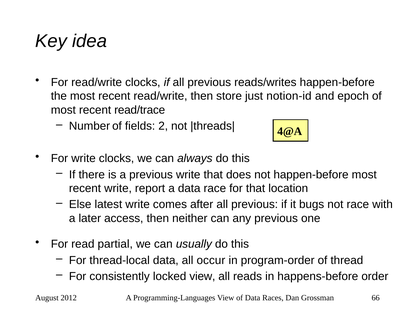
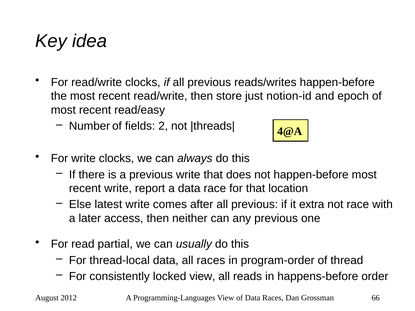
read/trace: read/trace -> read/easy (140, 110)
bugs: bugs -> extra (312, 205)
all occur: occur -> races (211, 260)
